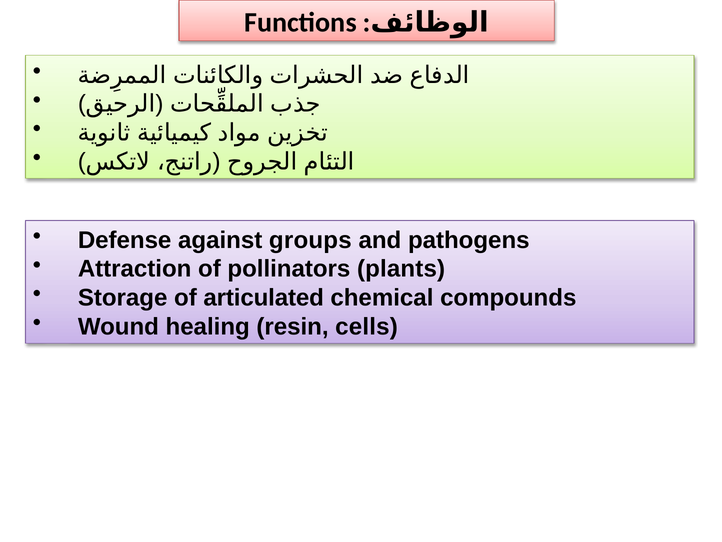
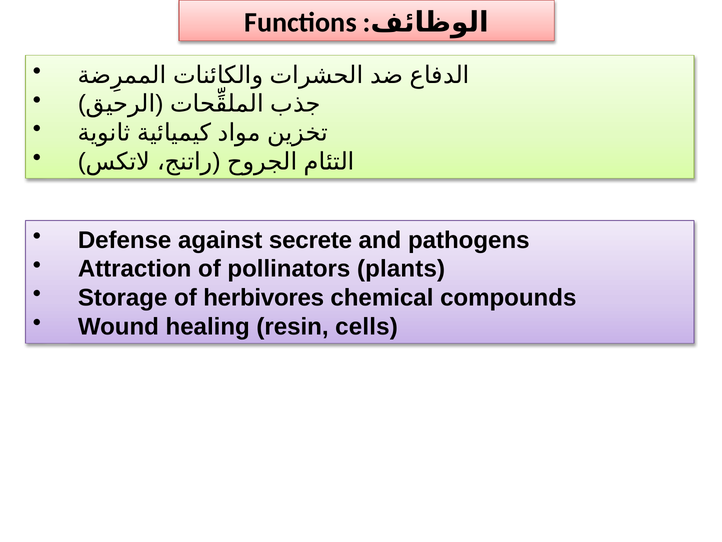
groups: groups -> secrete (311, 240)
articulated: articulated -> herbivores (264, 298)
